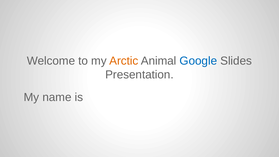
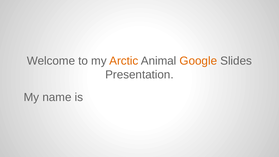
Google colour: blue -> orange (198, 61)
